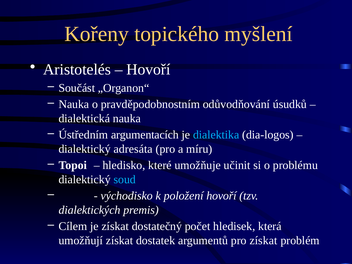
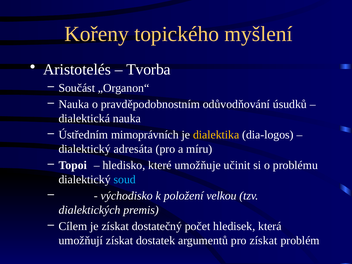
Hovoří: Hovoří -> Tvorba (148, 69)
argumentacích: argumentacích -> mimoprávních (145, 135)
dialektika colour: light blue -> yellow (216, 135)
položení hovoří: hovoří -> velkou (221, 196)
